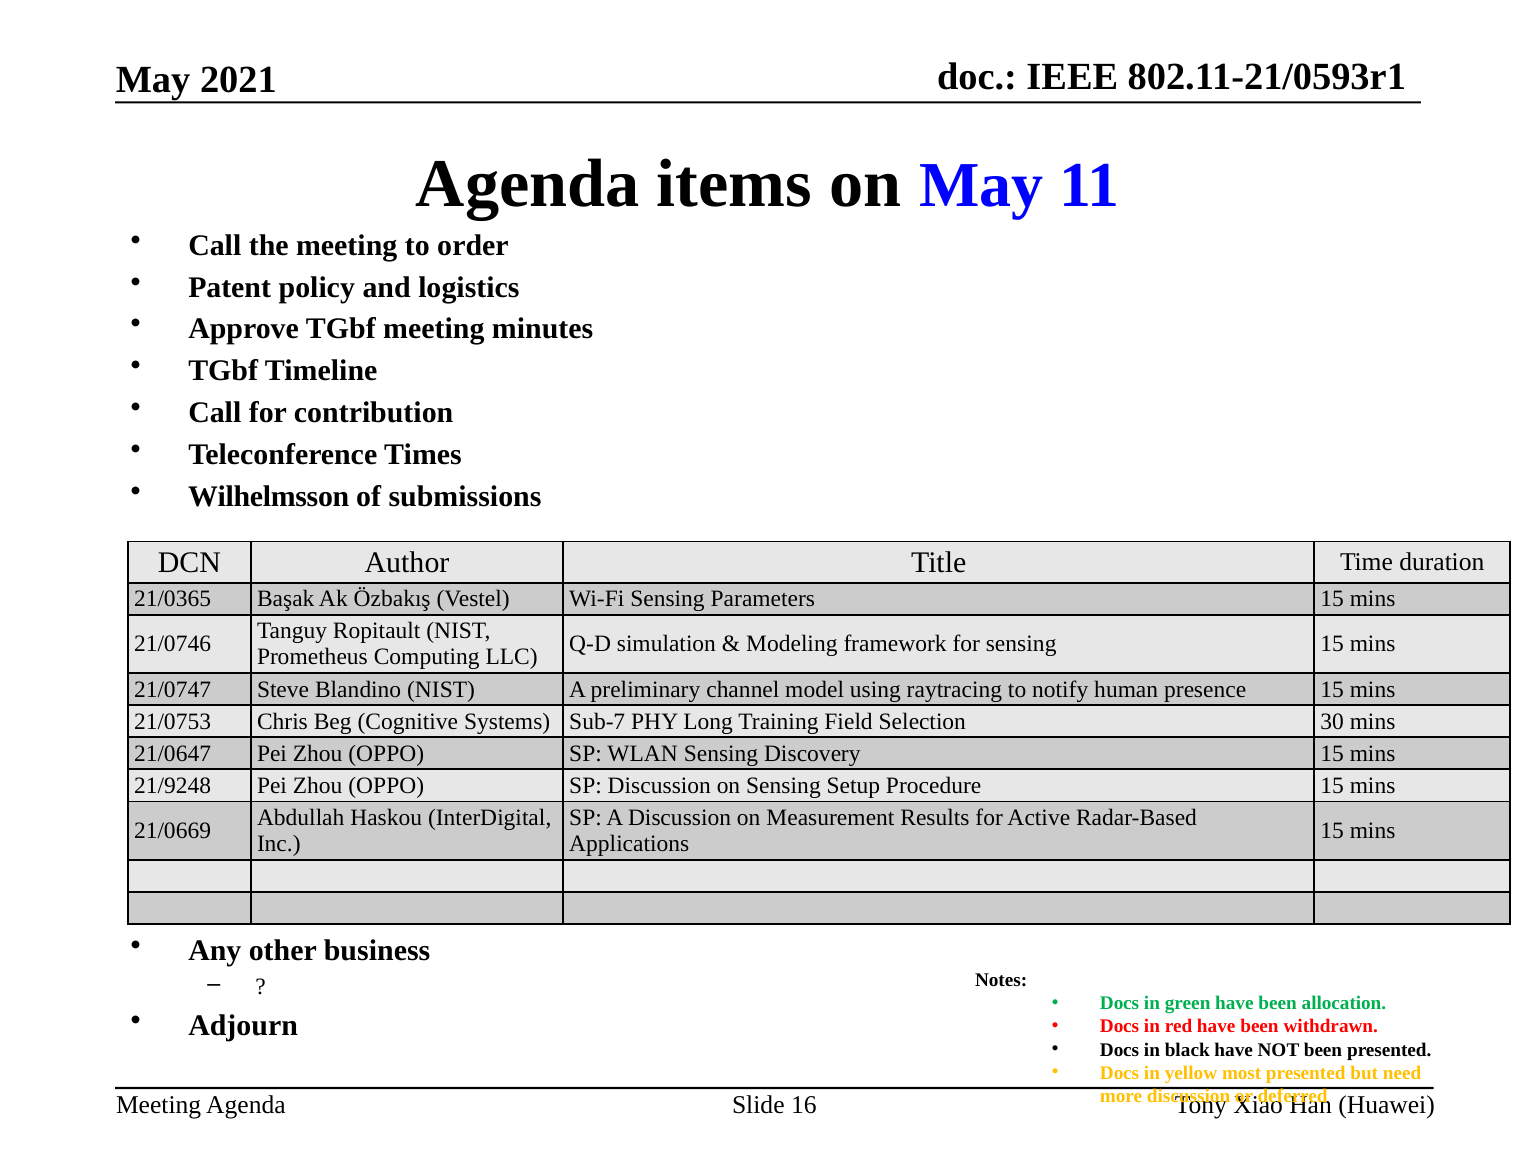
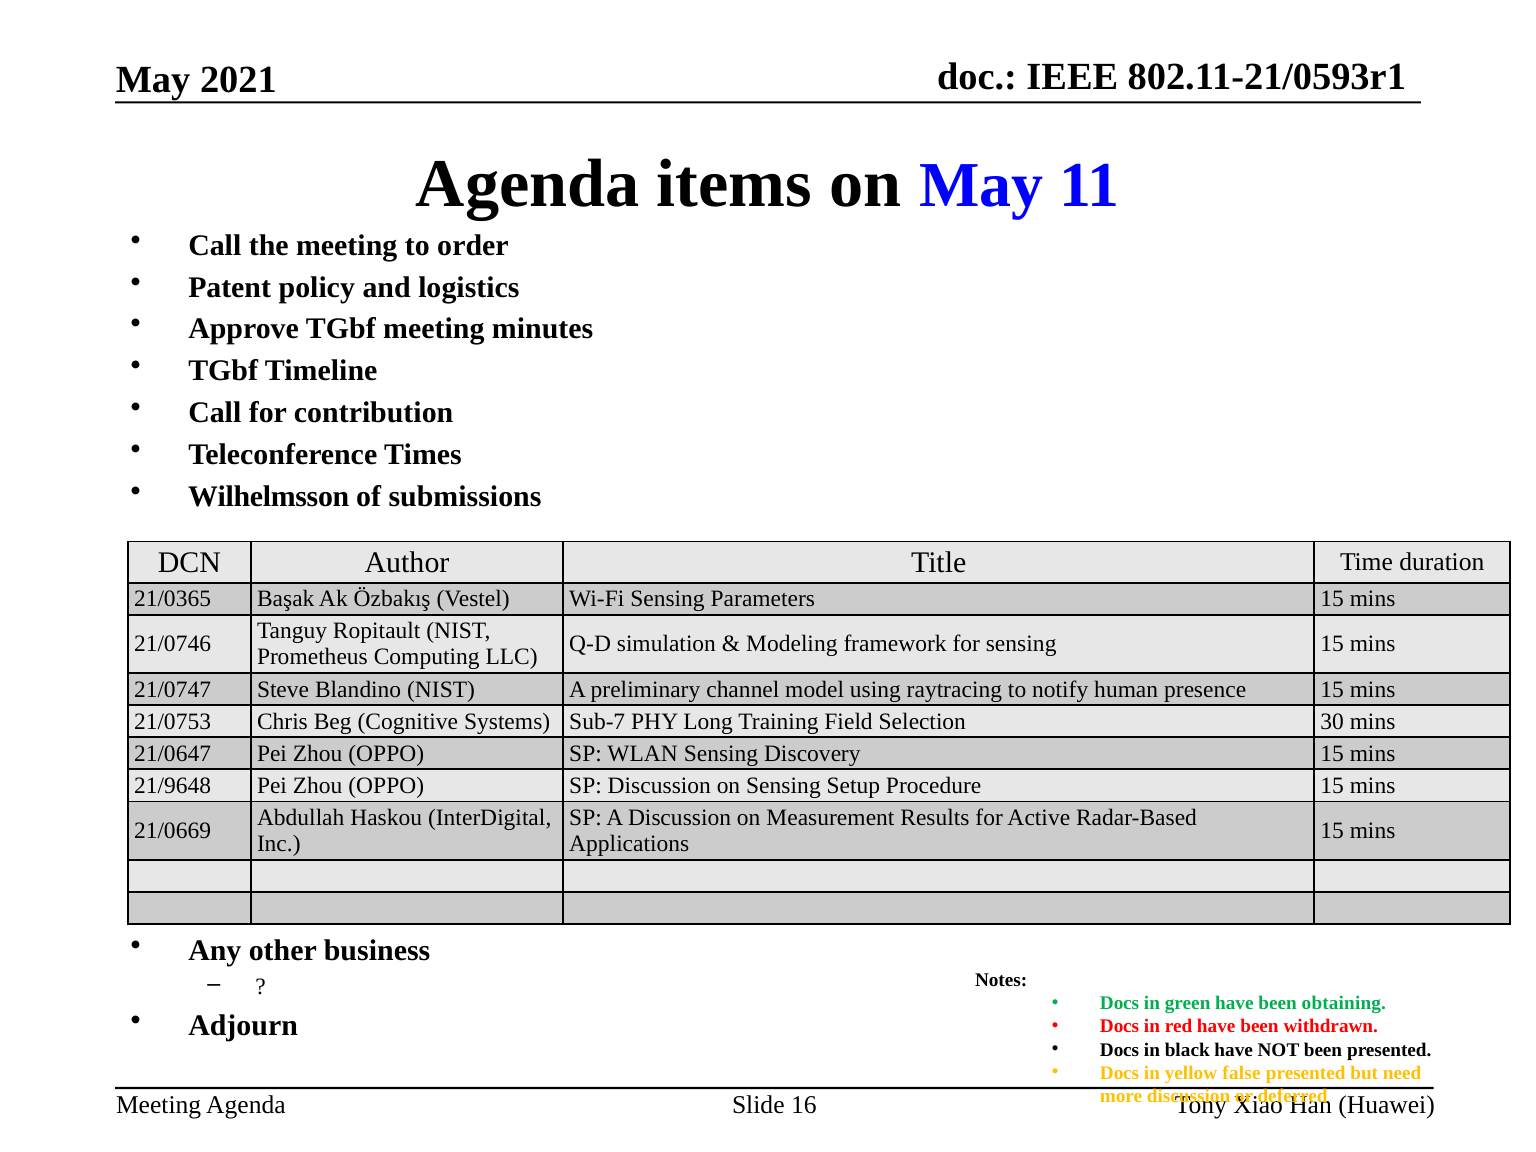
21/9248: 21/9248 -> 21/9648 (173, 786)
allocation: allocation -> obtaining (1344, 1003)
most: most -> false (1241, 1073)
